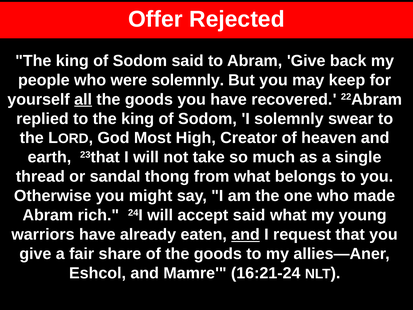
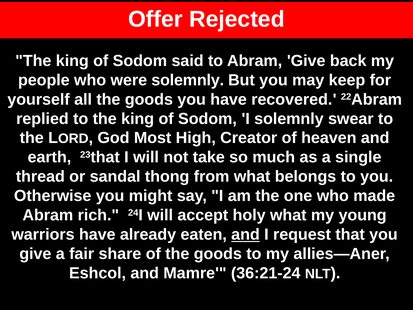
all underline: present -> none (83, 99)
accept said: said -> holy (249, 215)
16:21-24: 16:21-24 -> 36:21-24 (266, 273)
